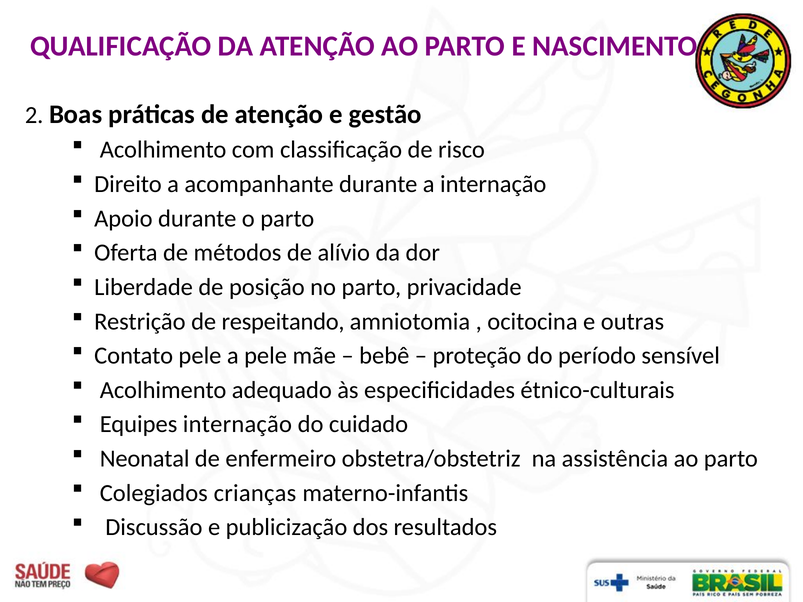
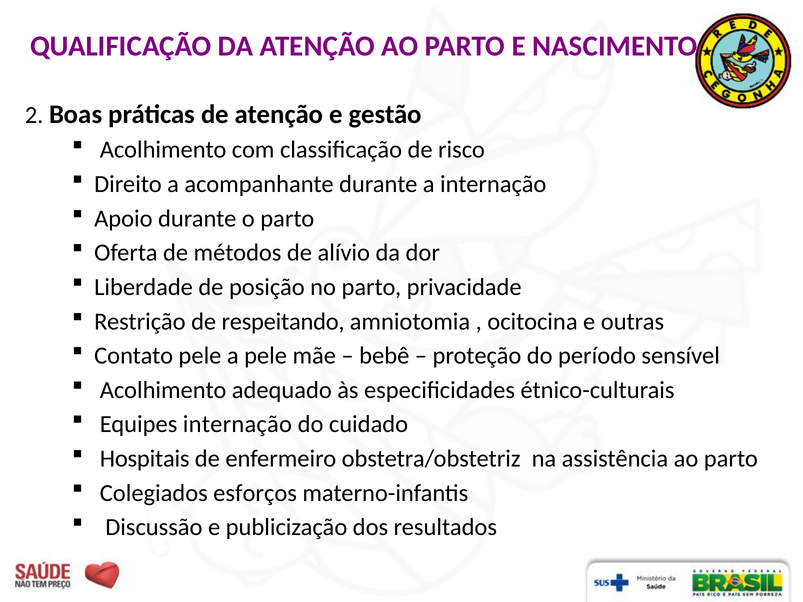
Neonatal: Neonatal -> Hospitais (145, 459)
crianças: crianças -> esforços (255, 493)
